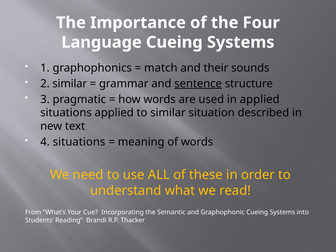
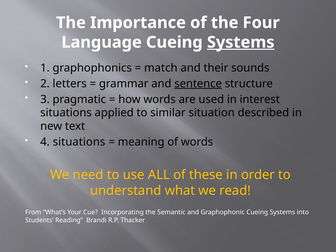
Systems underline: none -> present (241, 42)
2 similar: similar -> letters (70, 84)
in applied: applied -> interest (260, 99)
